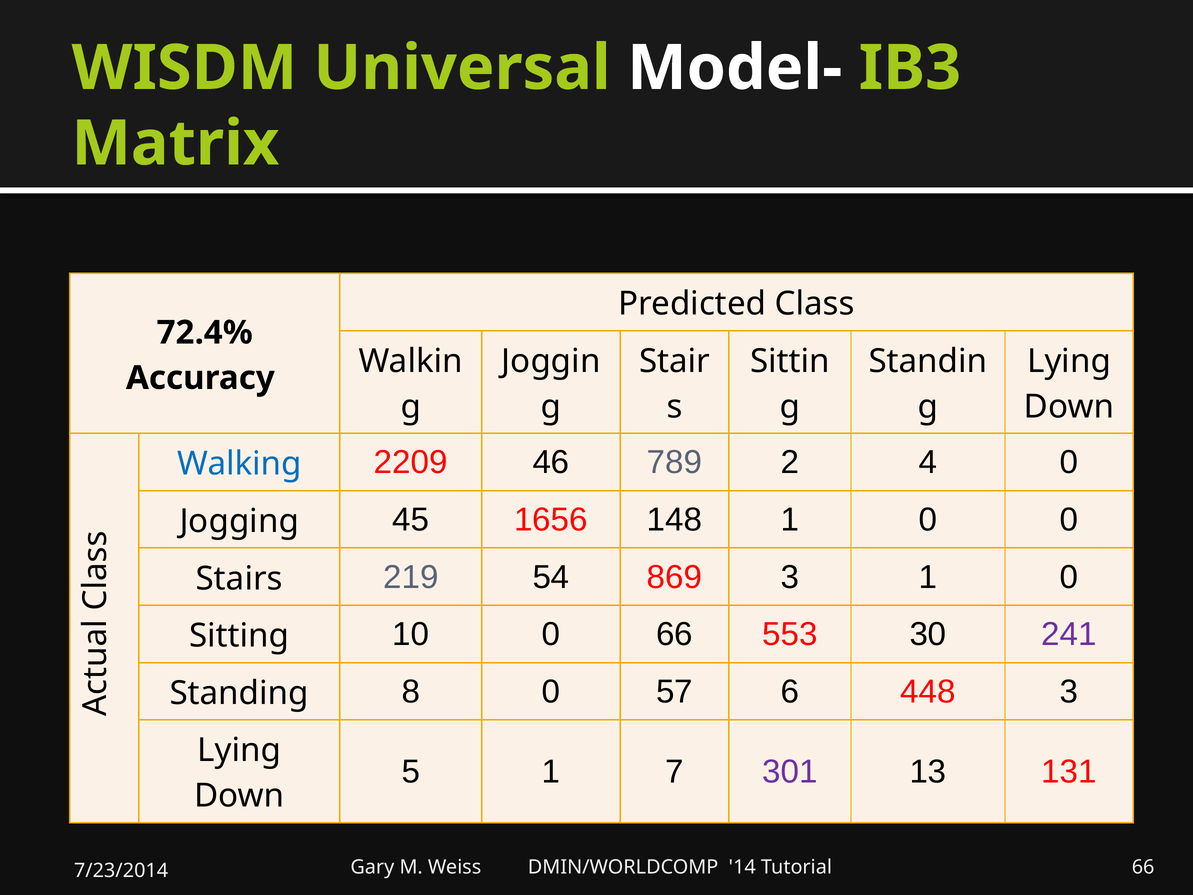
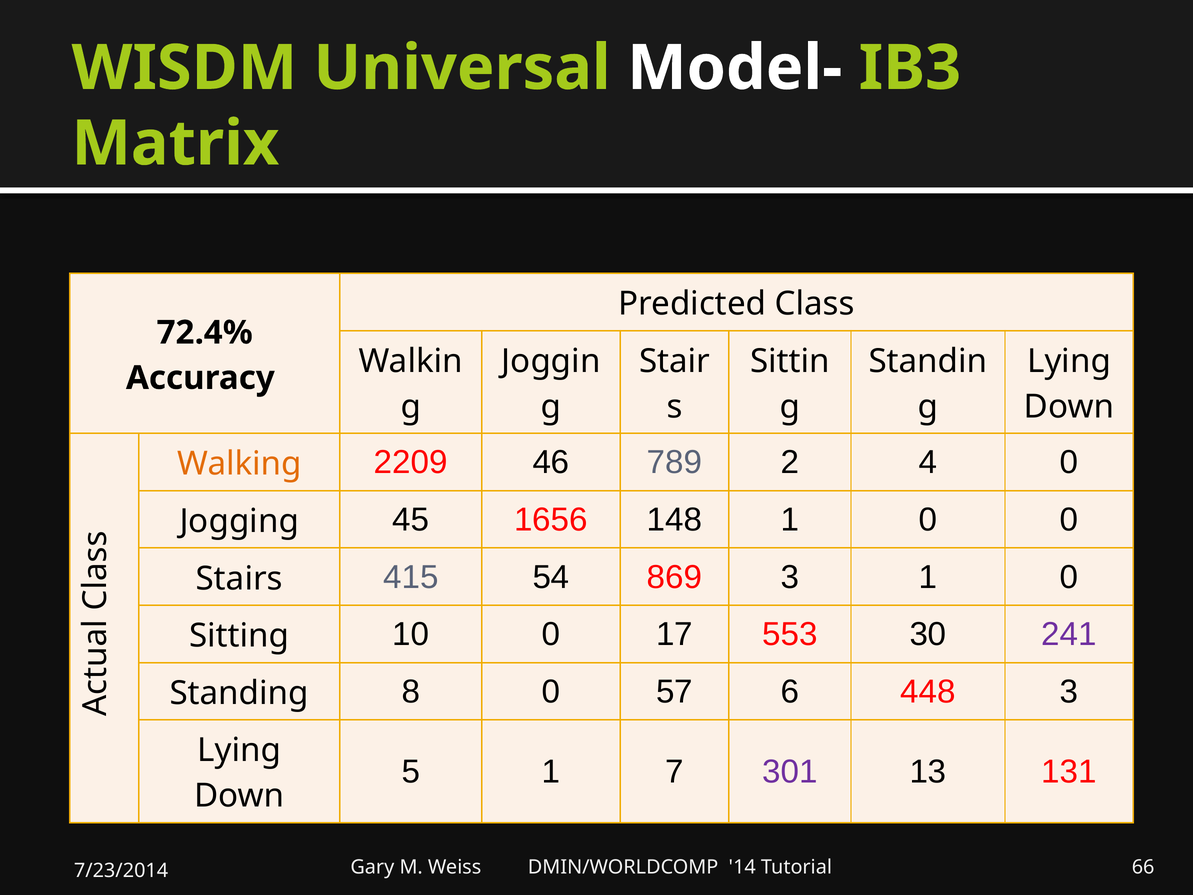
Walking colour: blue -> orange (239, 464)
219: 219 -> 415 (411, 577)
0 66: 66 -> 17 (674, 634)
